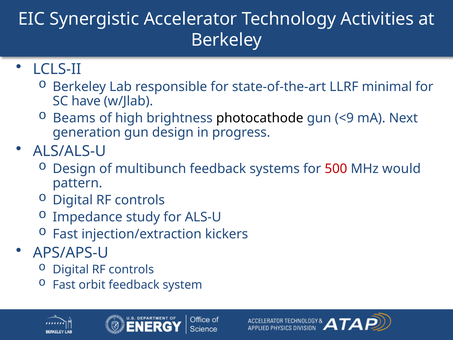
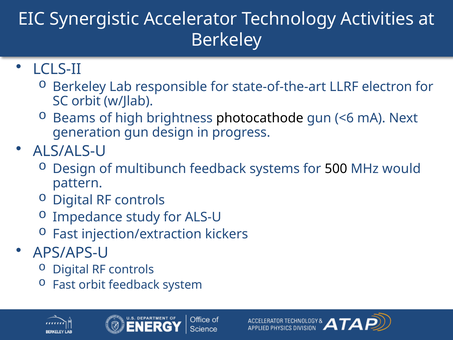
minimal: minimal -> electron (387, 87)
SC have: have -> orbit (86, 101)
<9: <9 -> <6 (344, 118)
500 colour: red -> black (336, 169)
